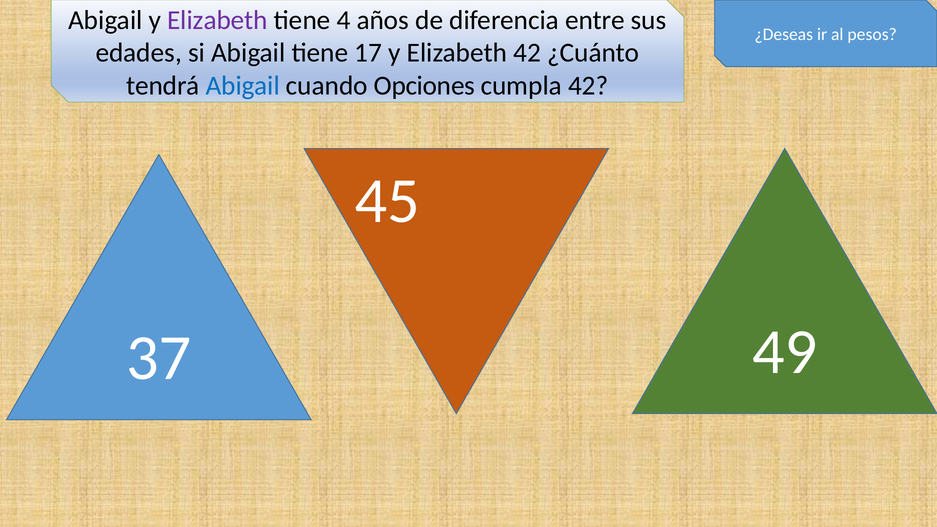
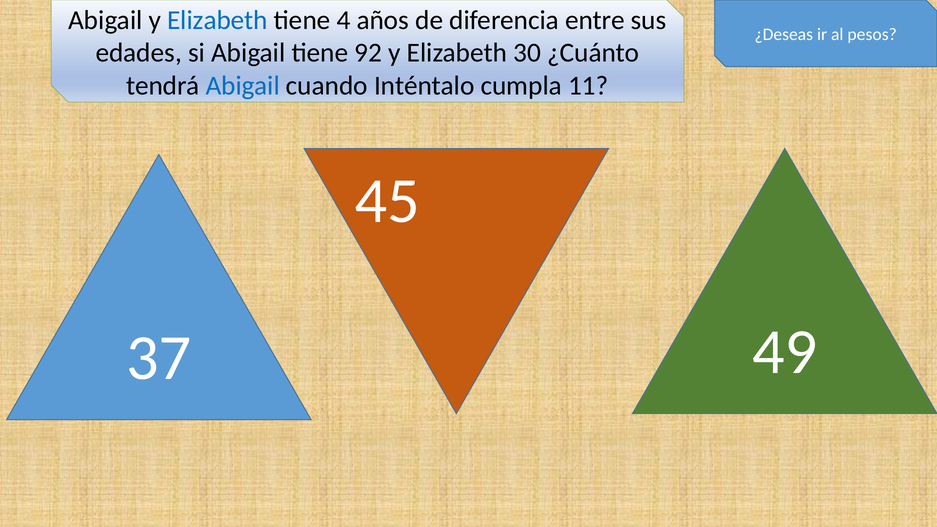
Elizabeth colour: purple -> blue (217, 20)
17: 17 -> 92 (368, 53)
Elizabeth 42: 42 -> 30 (527, 53)
Opciones: Opciones -> Inténtalo (424, 86)
cumpla 42: 42 -> 11 (588, 86)
